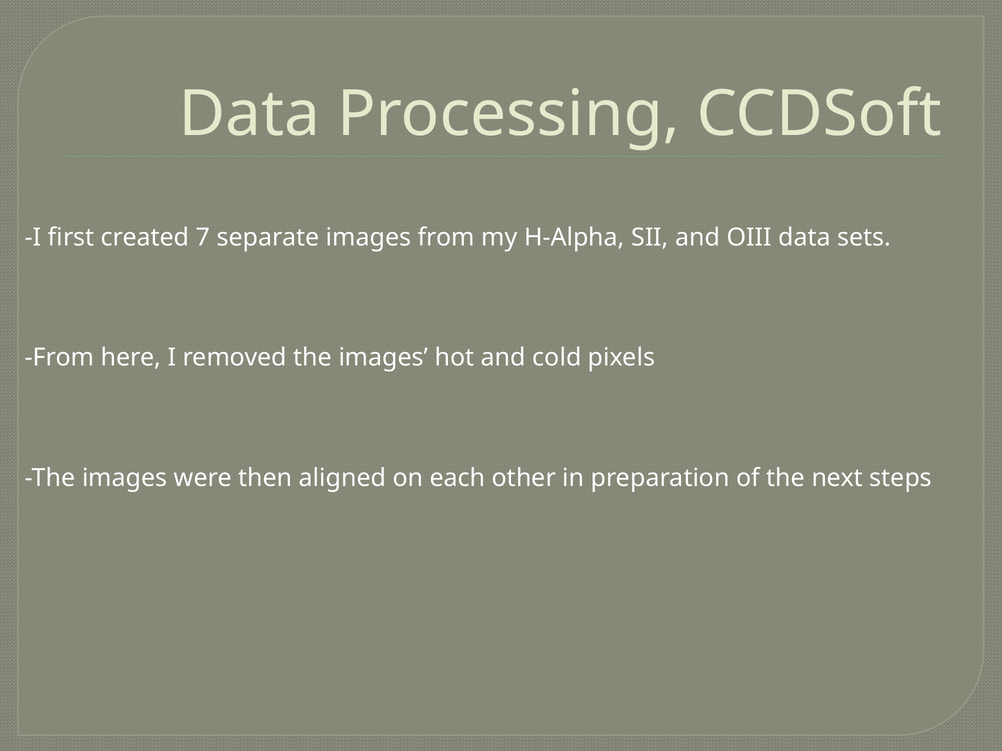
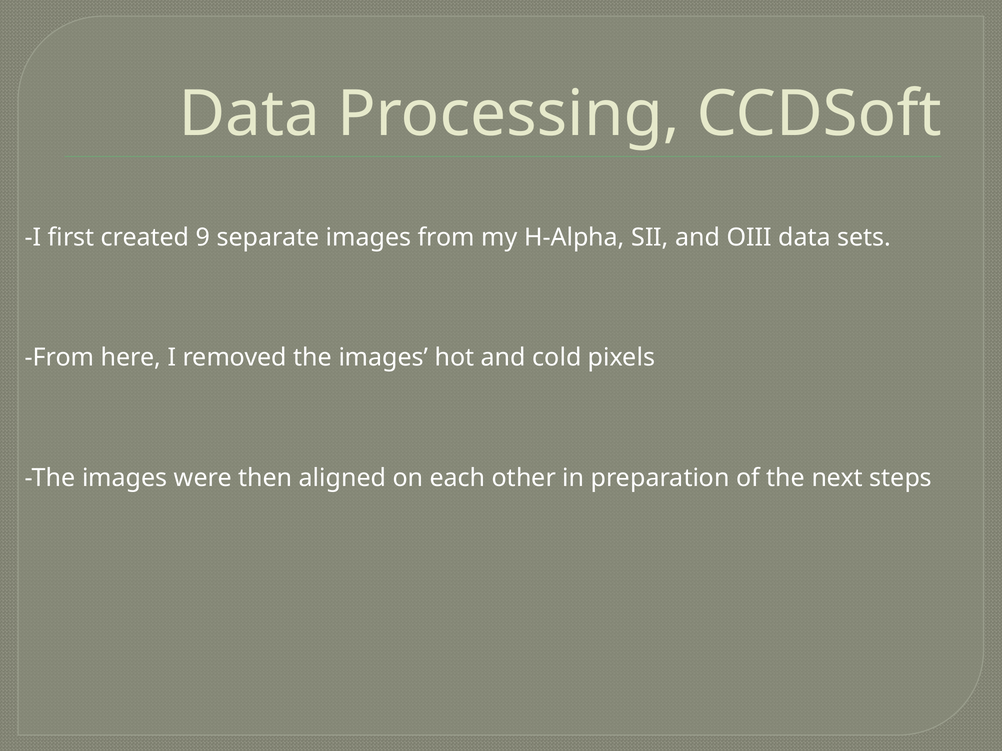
7: 7 -> 9 (203, 238)
